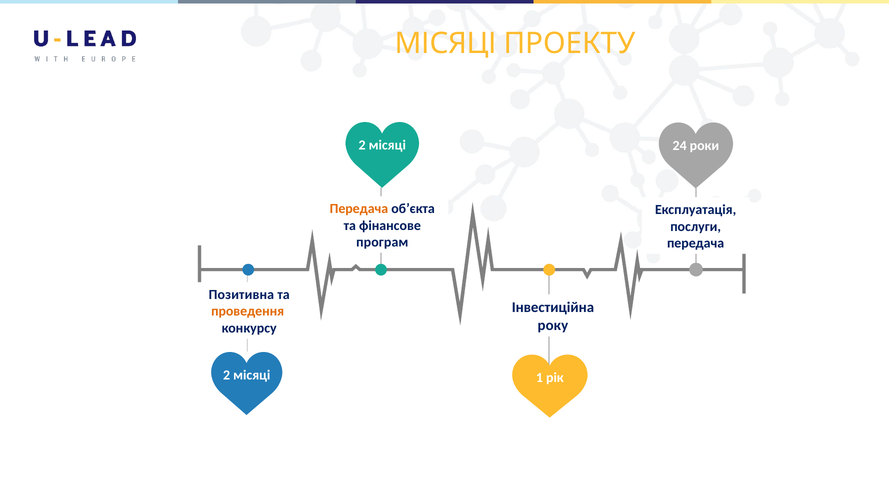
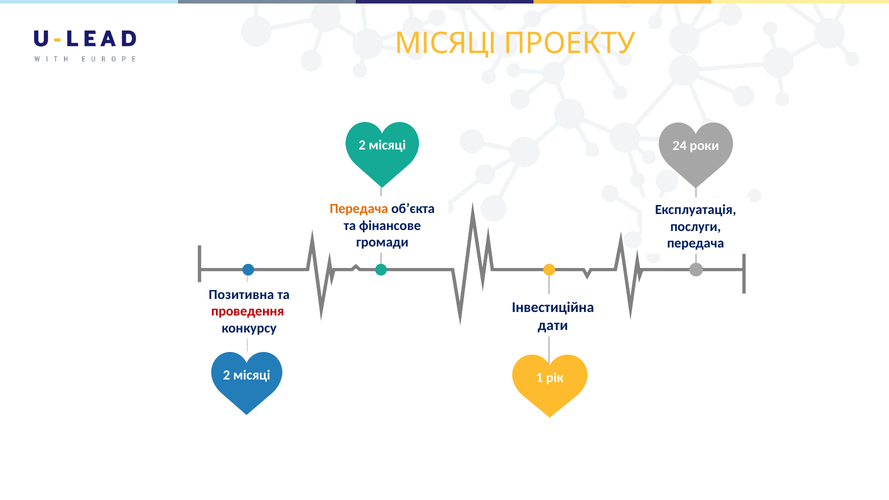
програм: програм -> громади (382, 242)
проведення colour: orange -> red (248, 311)
року: року -> дати (553, 325)
